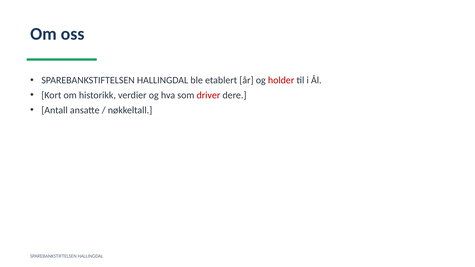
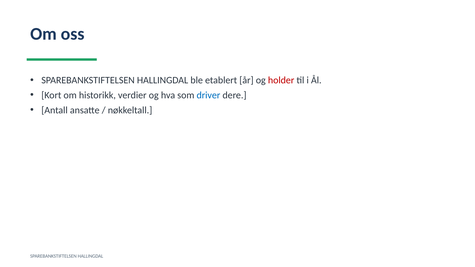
driver colour: red -> blue (208, 95)
